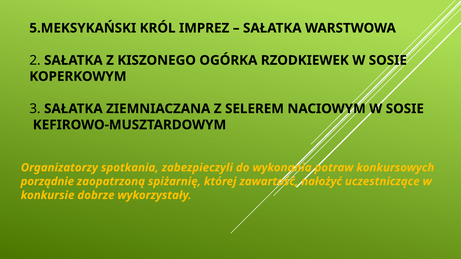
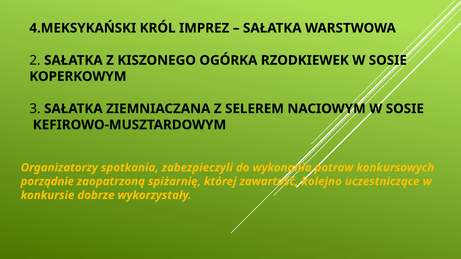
5.MEKSYKAŃSKI: 5.MEKSYKAŃSKI -> 4.MEKSYKAŃSKI (83, 28)
nałożyć: nałożyć -> kolejno (322, 182)
